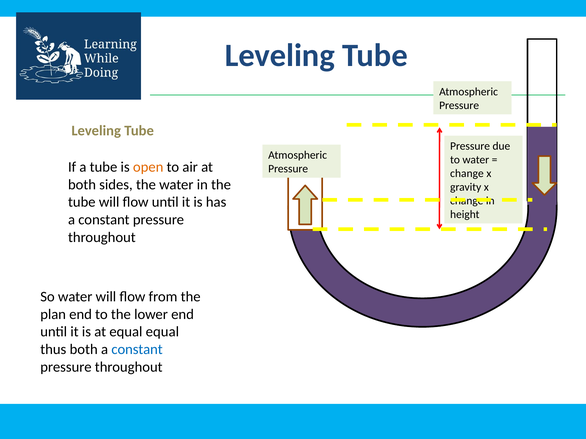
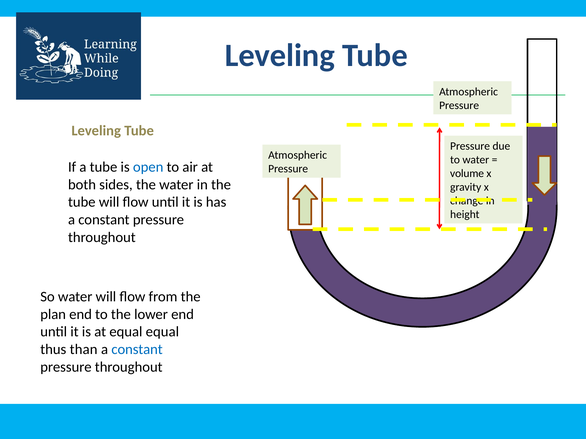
open colour: orange -> blue (148, 167)
change: change -> volume (467, 174)
thus both: both -> than (84, 350)
